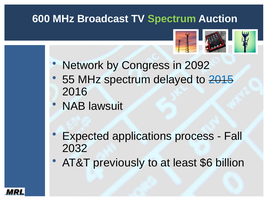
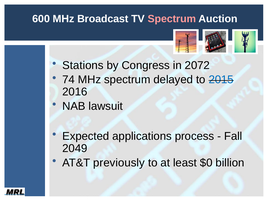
Spectrum colour: light green -> pink (172, 19)
Network: Network -> Stations (83, 65)
2092: 2092 -> 2072 (197, 65)
55: 55 -> 74 (69, 79)
2032: 2032 -> 2049 (75, 148)
$6: $6 -> $0 (206, 162)
